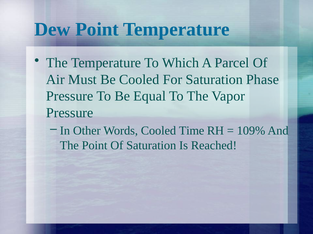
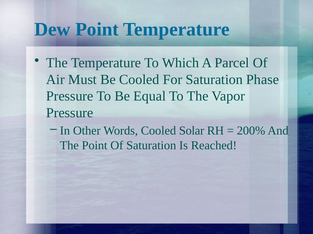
Time: Time -> Solar (192, 131)
109%: 109% -> 200% (251, 131)
